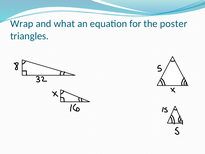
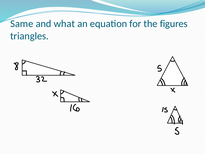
Wrap: Wrap -> Same (22, 24)
poster: poster -> figures (174, 24)
